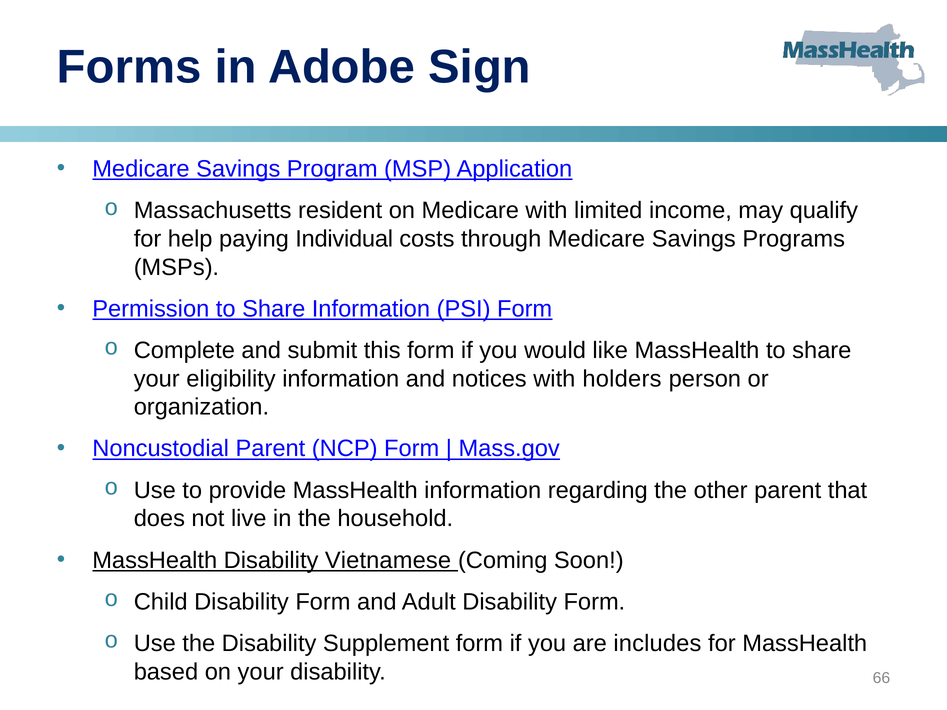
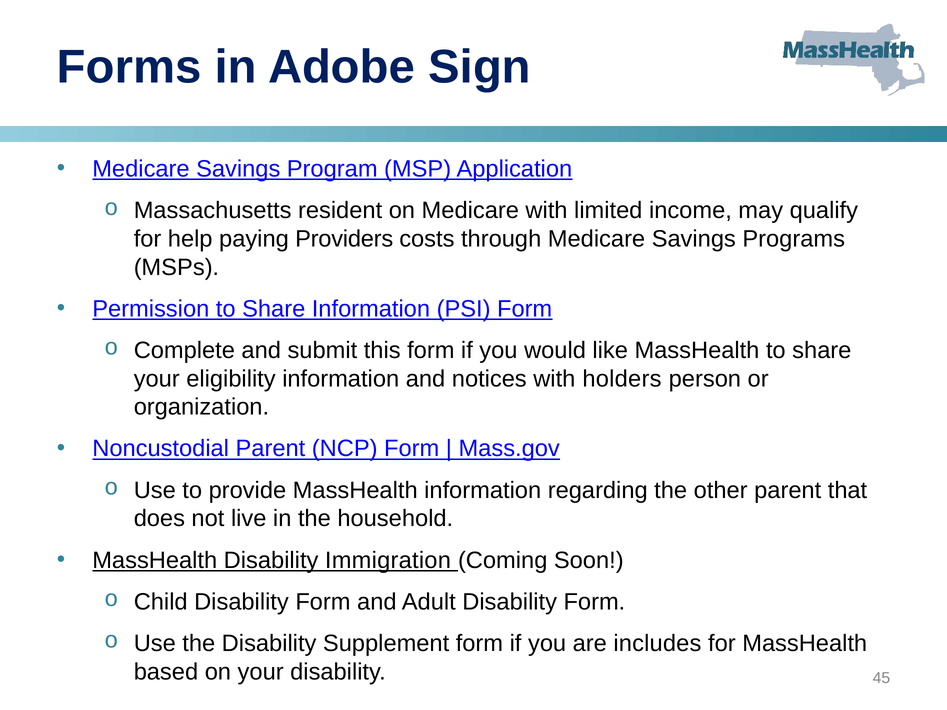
Individual: Individual -> Providers (344, 239)
Vietnamese: Vietnamese -> Immigration (388, 560)
66: 66 -> 45 (881, 678)
